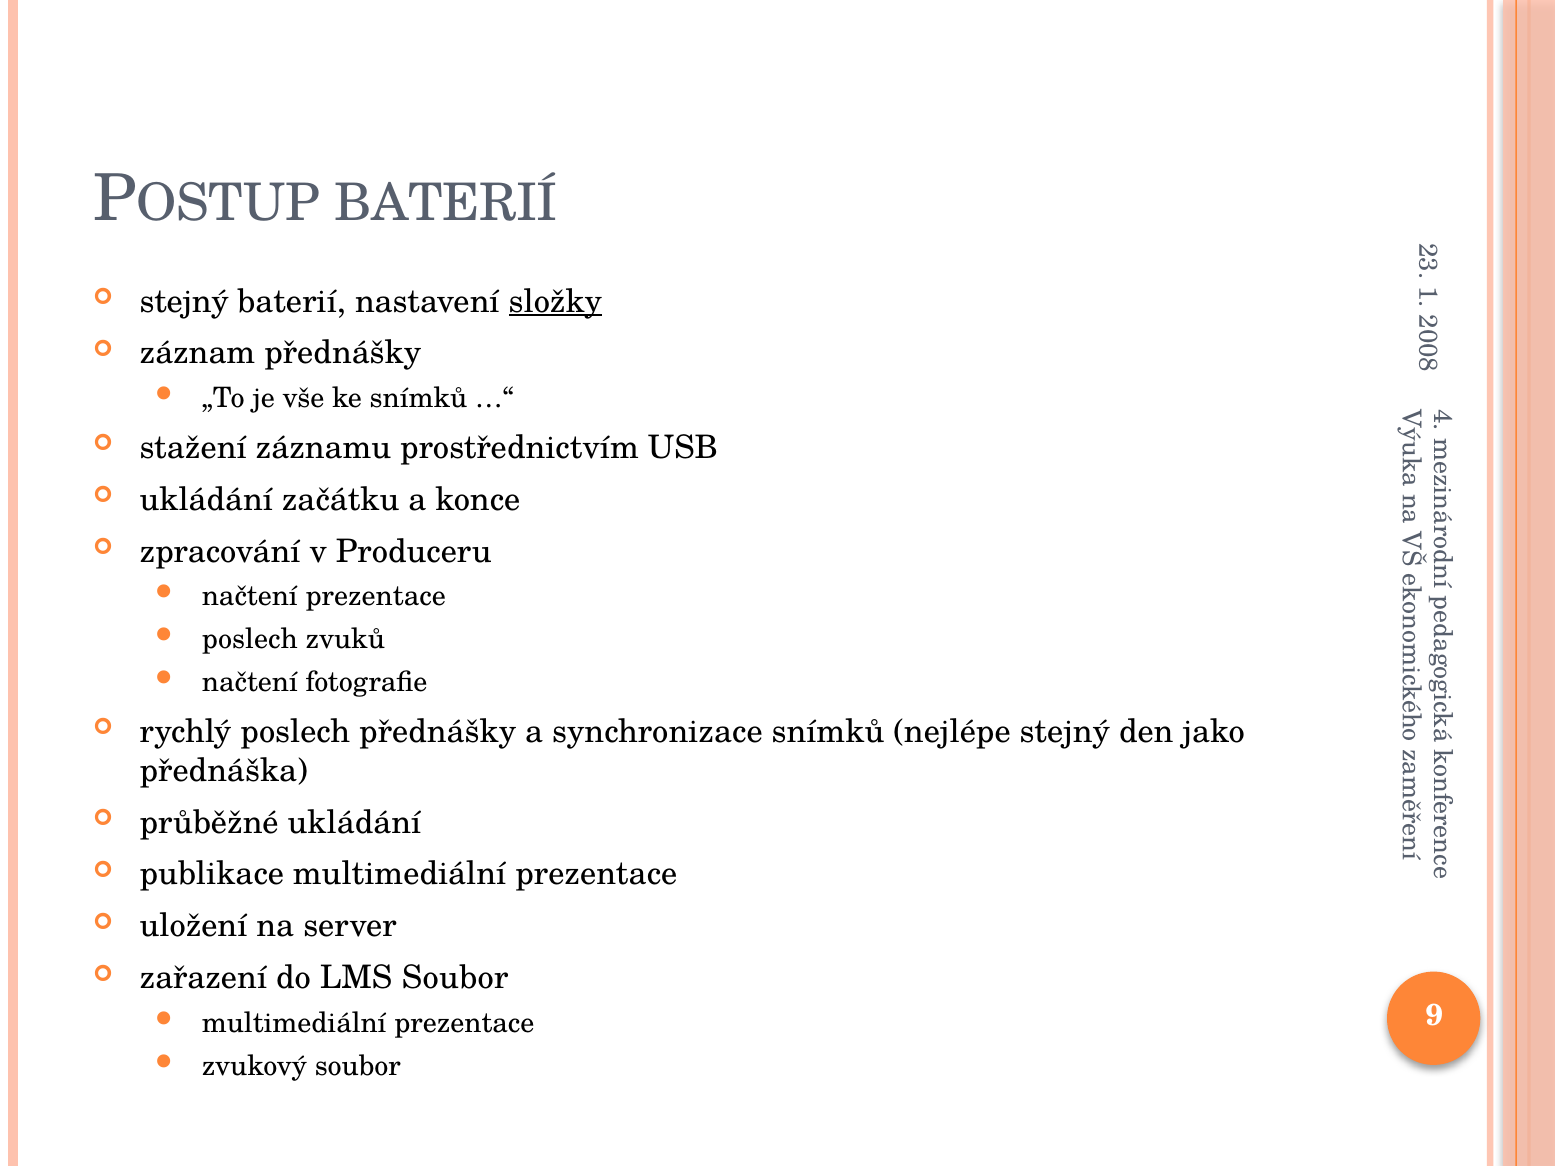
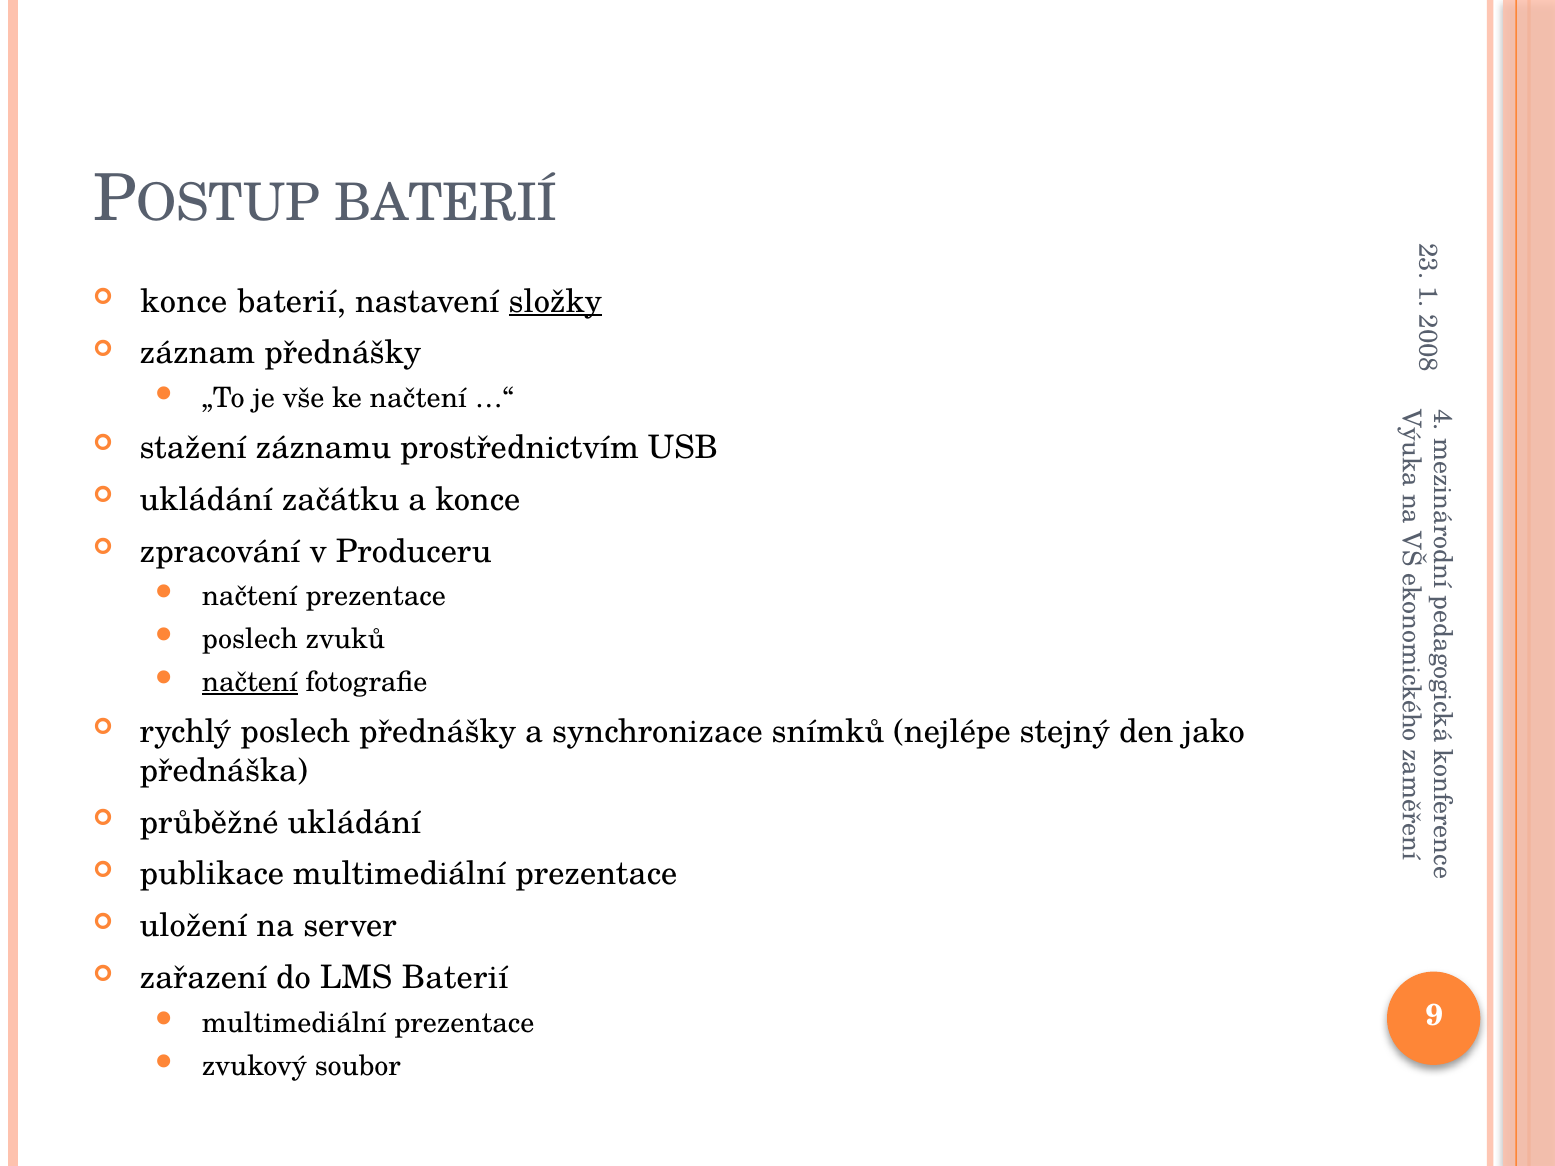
stejný: stejný -> konce (184, 301)
ke snímků: snímků -> načtení (418, 398)
načtení underline: none -> present (250, 682)
LMS Soubor: Soubor -> Baterií (455, 978)
